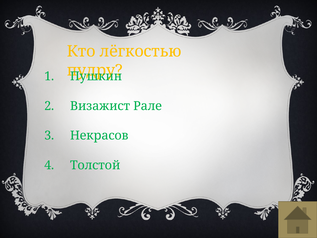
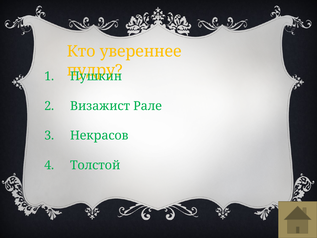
лёгкостью: лёгкостью -> увереннее (141, 51)
